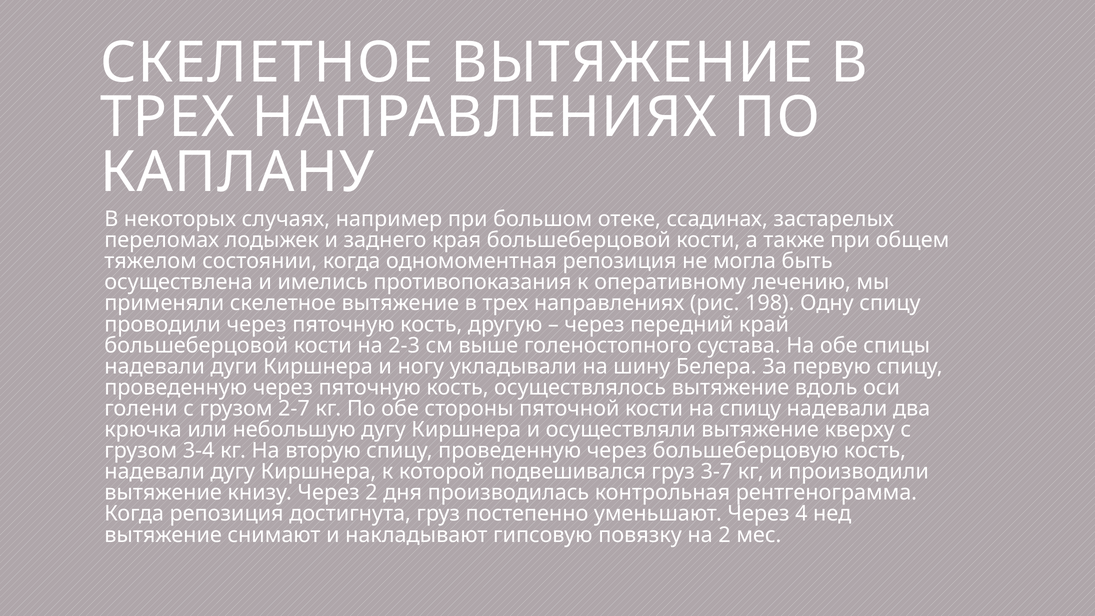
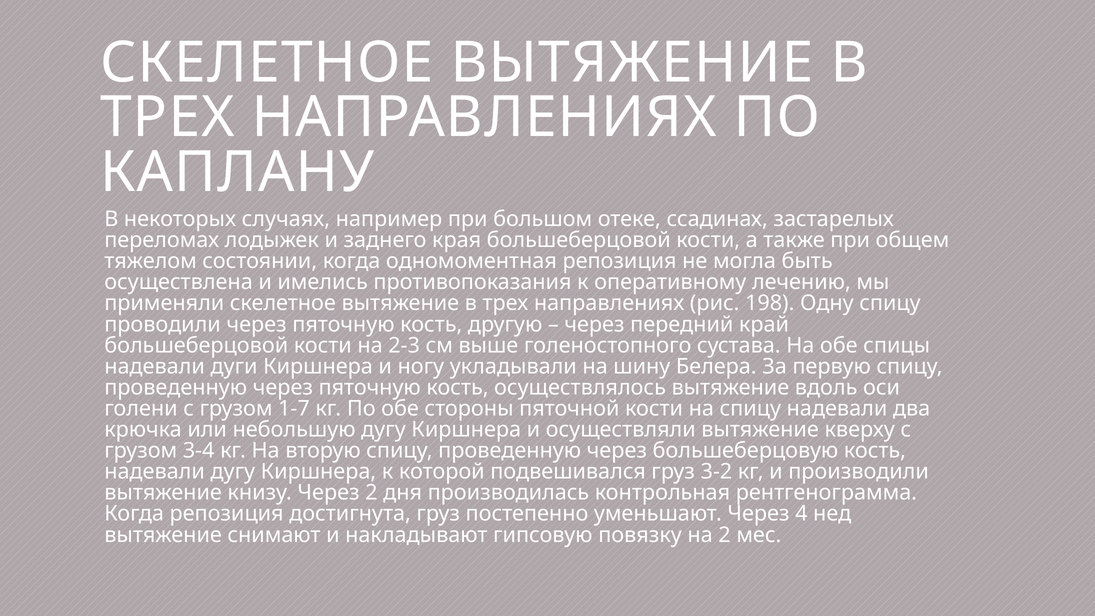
2-7: 2-7 -> 1-7 (294, 409)
3-7: 3-7 -> 3-2 (716, 472)
